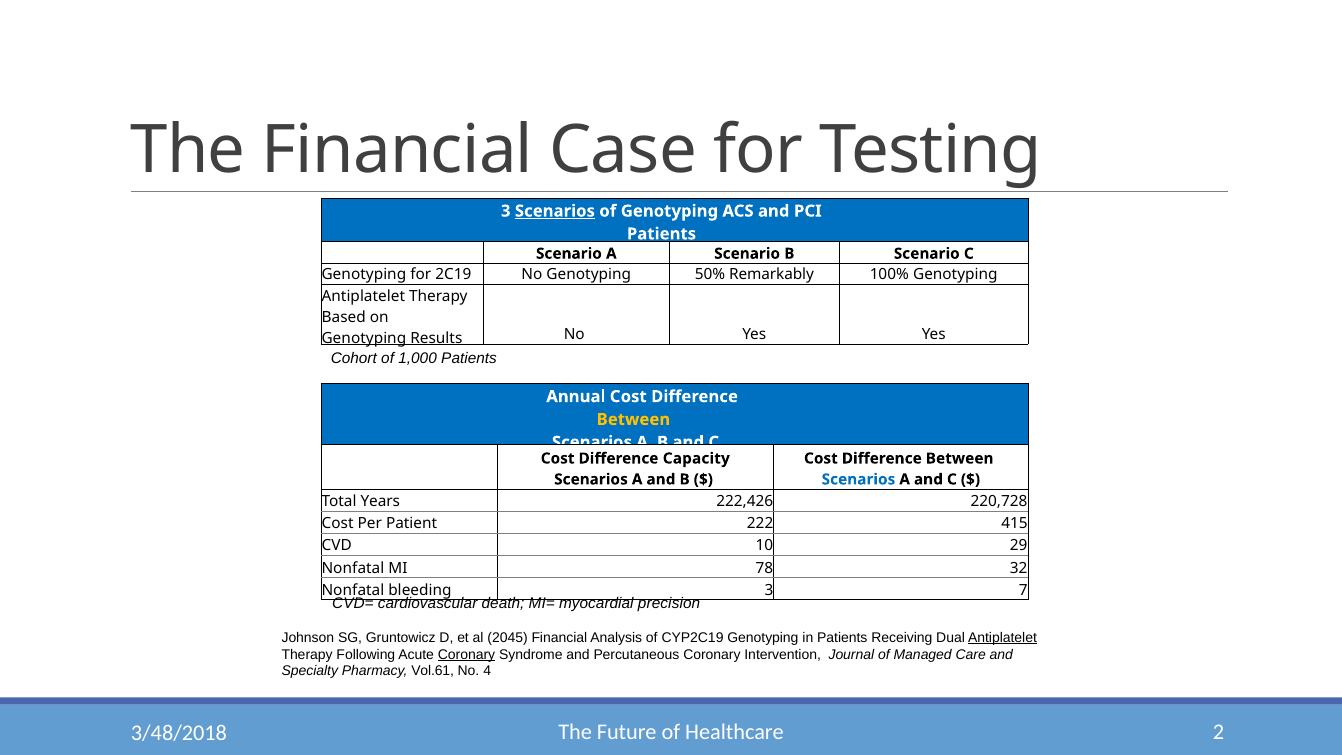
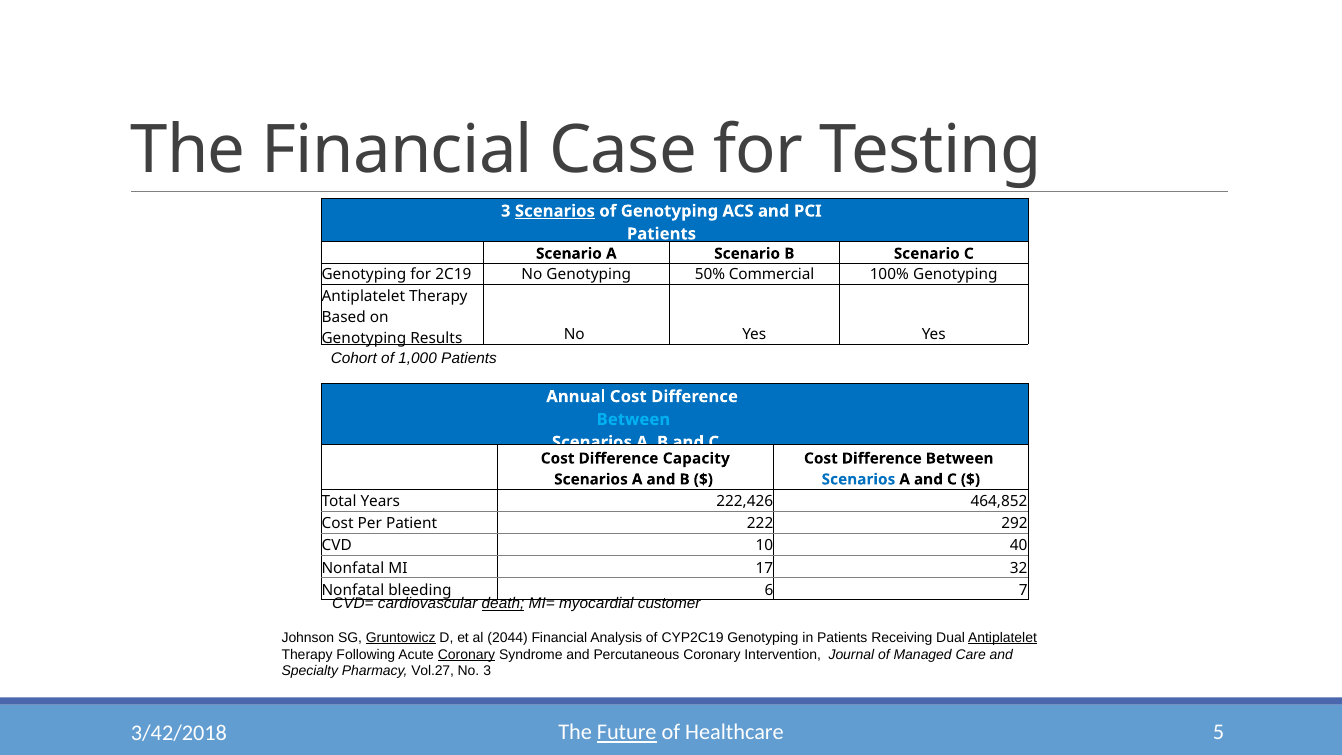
Remarkably: Remarkably -> Commercial (772, 275)
Between colour: yellow -> light blue (633, 419)
220,728: 220,728 -> 464,852 (999, 501)
415: 415 -> 292 (1014, 524)
29: 29 -> 40 (1019, 546)
78: 78 -> 17 (764, 568)
bleeding 3: 3 -> 6 (769, 590)
death underline: none -> present (503, 604)
precision: precision -> customer (669, 604)
Gruntowicz underline: none -> present (401, 638)
2045: 2045 -> 2044 (508, 638)
Vol.61: Vol.61 -> Vol.27 (433, 671)
No 4: 4 -> 3 (487, 671)
Future underline: none -> present (627, 732)
2: 2 -> 5 (1219, 732)
3/48/2018: 3/48/2018 -> 3/42/2018 (179, 733)
